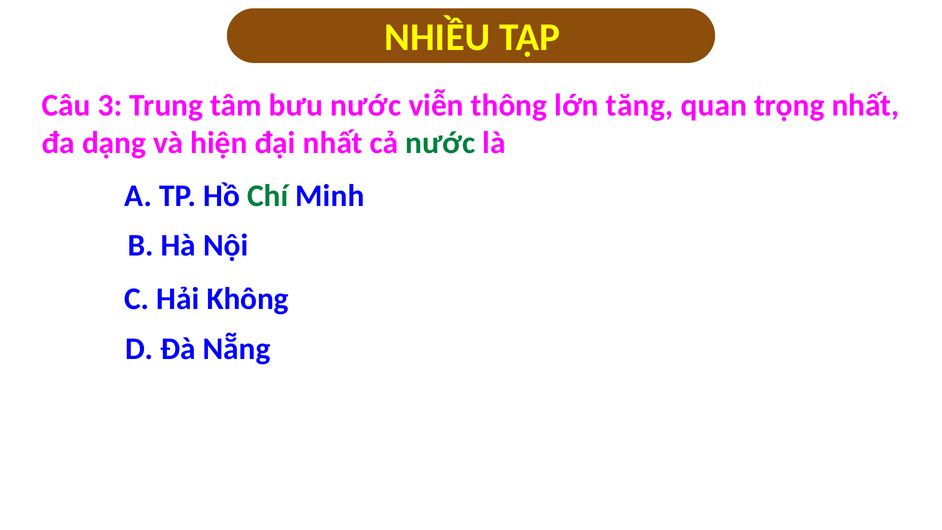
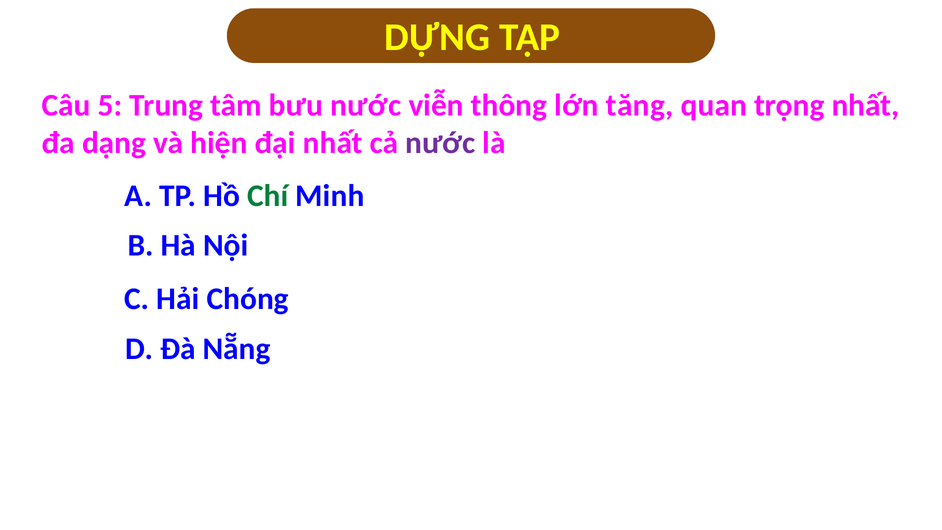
NHIỀU: NHIỀU -> DỰNG (437, 37)
3: 3 -> 5 (110, 105)
nước colour: green -> purple (440, 143)
Không: Không -> Chóng (248, 299)
